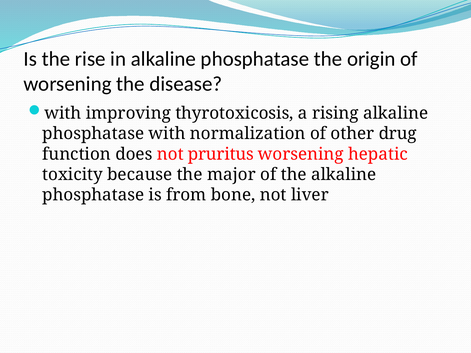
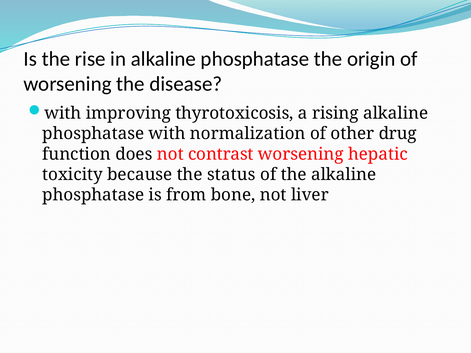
pruritus: pruritus -> contrast (221, 154)
major: major -> status (231, 175)
